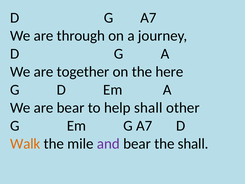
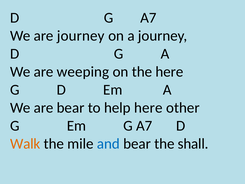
are through: through -> journey (81, 36)
together: together -> weeping (83, 72)
help shall: shall -> here (148, 108)
and colour: purple -> blue (108, 144)
